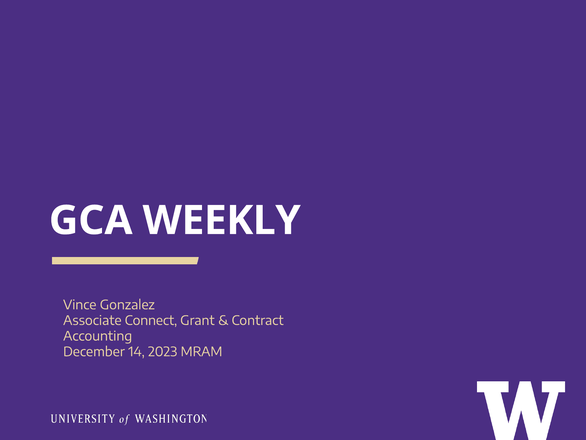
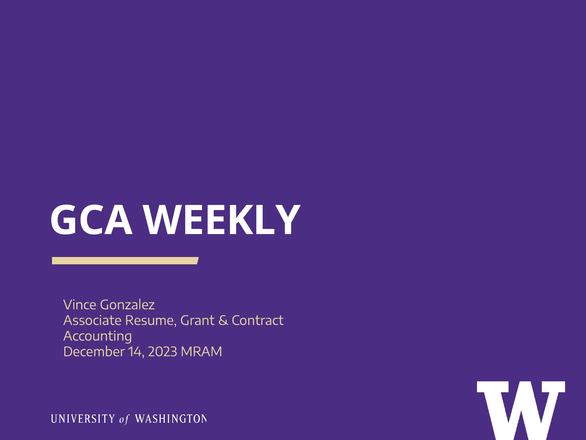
Connect: Connect -> Resume (151, 320)
